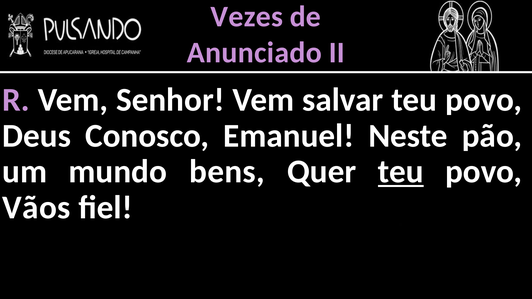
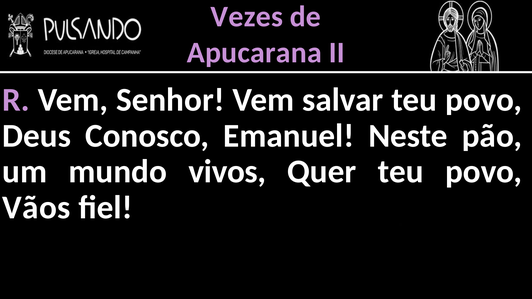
Anunciado: Anunciado -> Apucarana (254, 53)
bens: bens -> vivos (227, 172)
teu underline: present -> none (401, 172)
